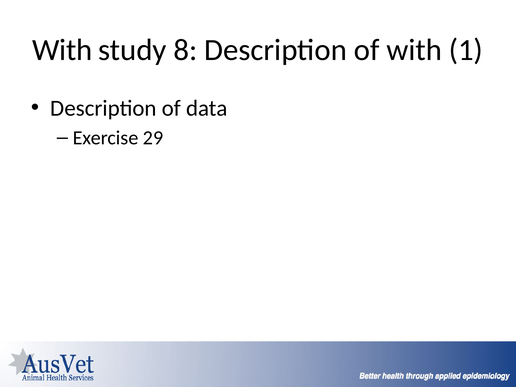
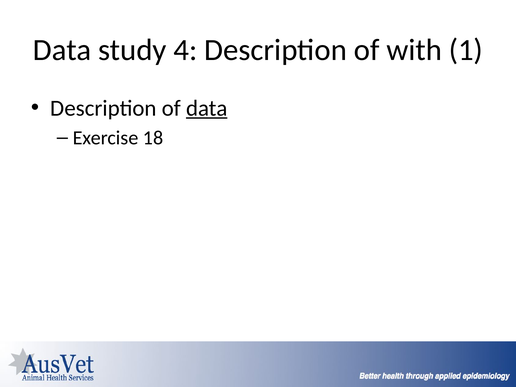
With: With -> Data (62, 50)
8: 8 -> 4 (185, 50)
data underline: none -> present (207, 108)
29: 29 -> 18 (153, 138)
